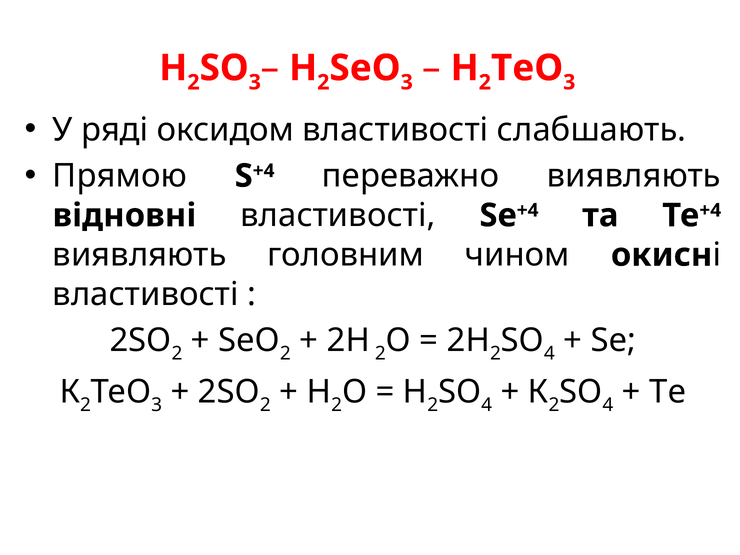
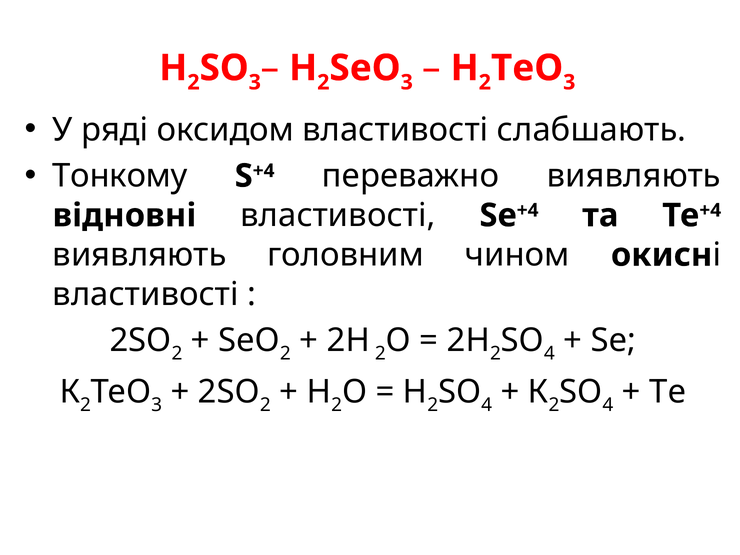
Прямою: Прямою -> Тонкому (120, 176)
